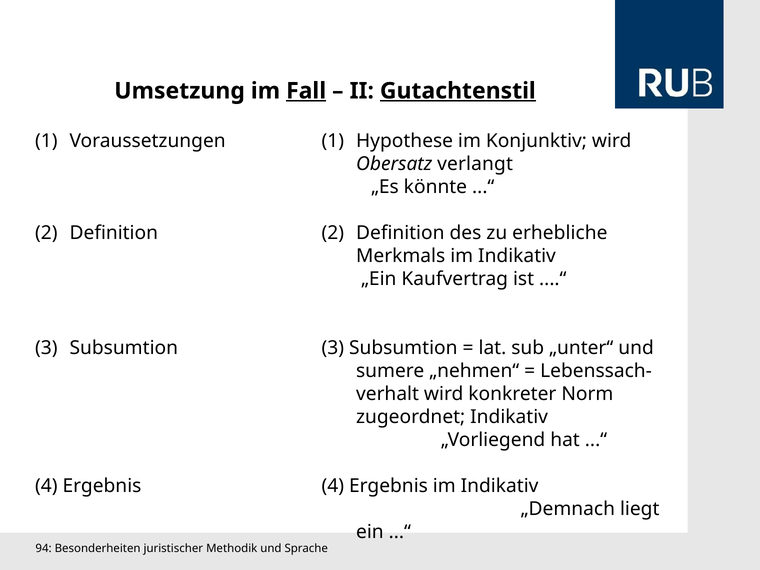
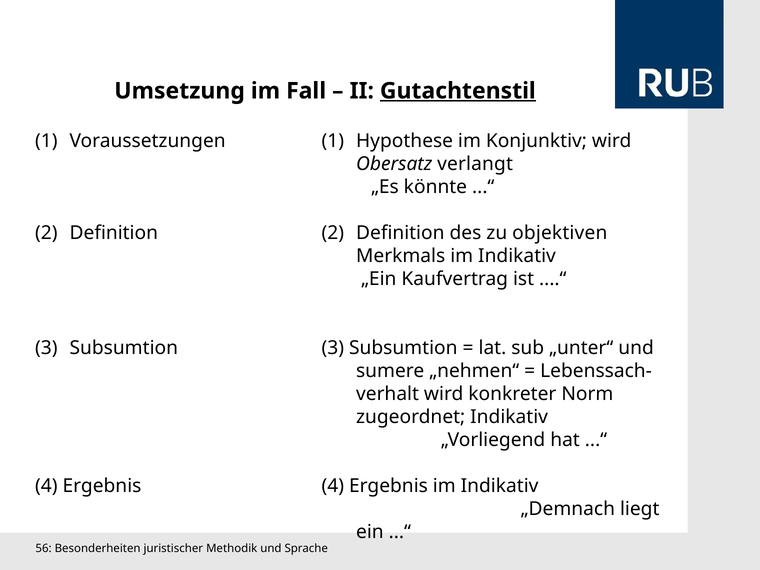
Fall underline: present -> none (306, 91)
erhebliche: erhebliche -> objektiven (560, 233)
94: 94 -> 56 (44, 549)
